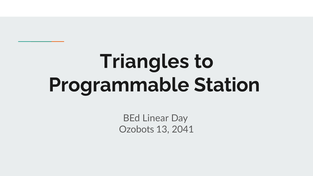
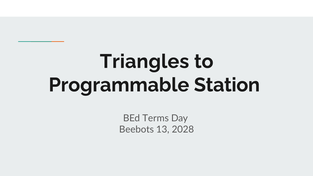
Linear: Linear -> Terms (156, 118)
Ozobots: Ozobots -> Beebots (136, 130)
2041: 2041 -> 2028 (183, 130)
